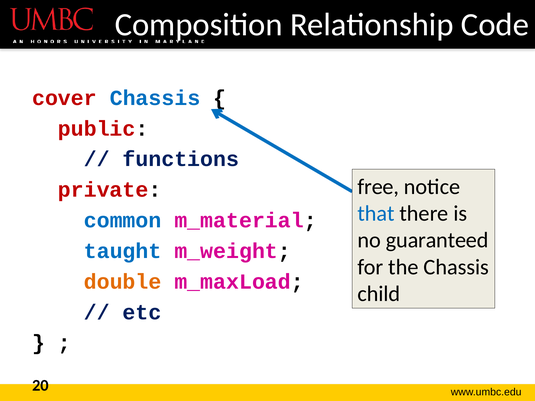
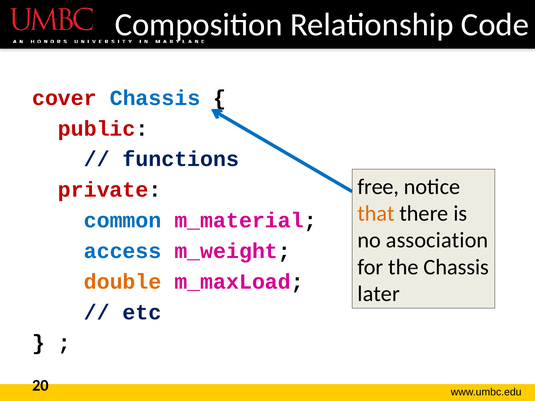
that colour: blue -> orange (376, 214)
guaranteed: guaranteed -> association (437, 240)
taught: taught -> access (123, 251)
child: child -> later (379, 294)
